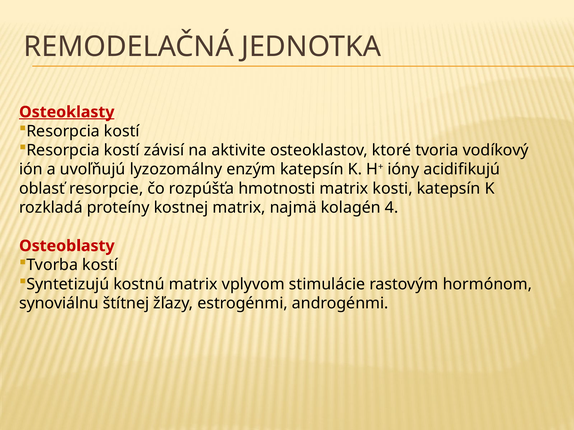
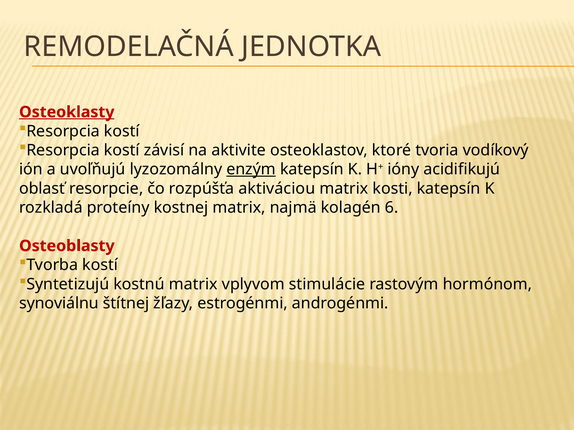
enzým underline: none -> present (251, 170)
hmotnosti: hmotnosti -> aktiváciou (277, 189)
4: 4 -> 6 (392, 208)
